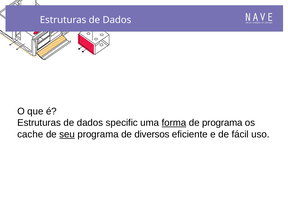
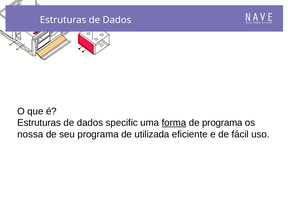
cache: cache -> nossa (30, 134)
seu underline: present -> none (67, 134)
diversos: diversos -> utilizada (152, 134)
